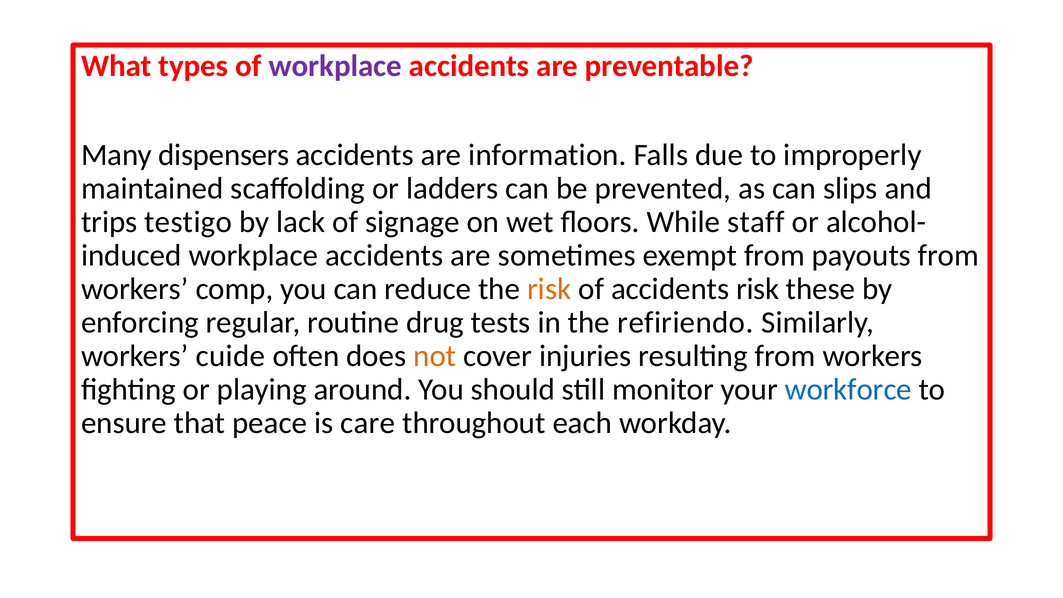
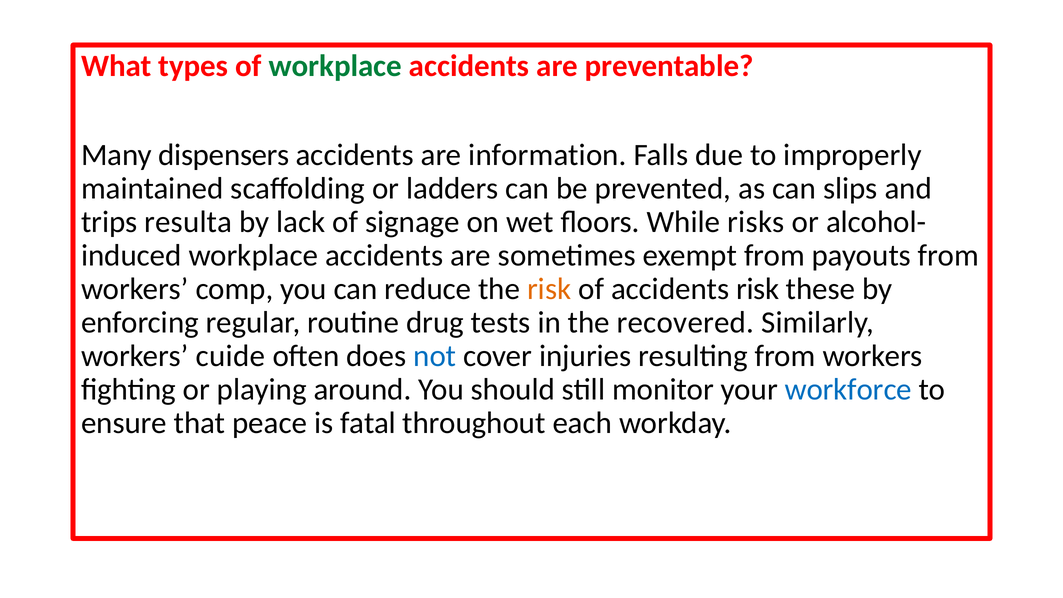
workplace colour: purple -> green (335, 66)
testigo: testigo -> resulta (188, 222)
staff: staff -> risks (756, 222)
refiriendo: refiriendo -> recovered (685, 322)
not colour: orange -> blue (435, 356)
care: care -> fatal (368, 423)
